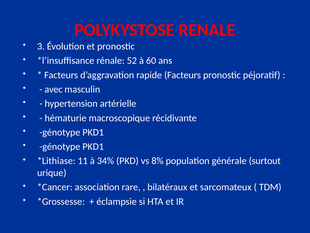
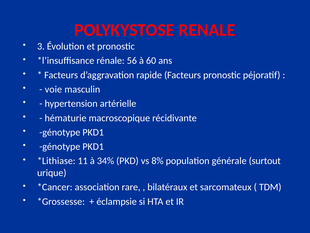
52: 52 -> 56 (132, 61)
avec: avec -> voie (53, 89)
